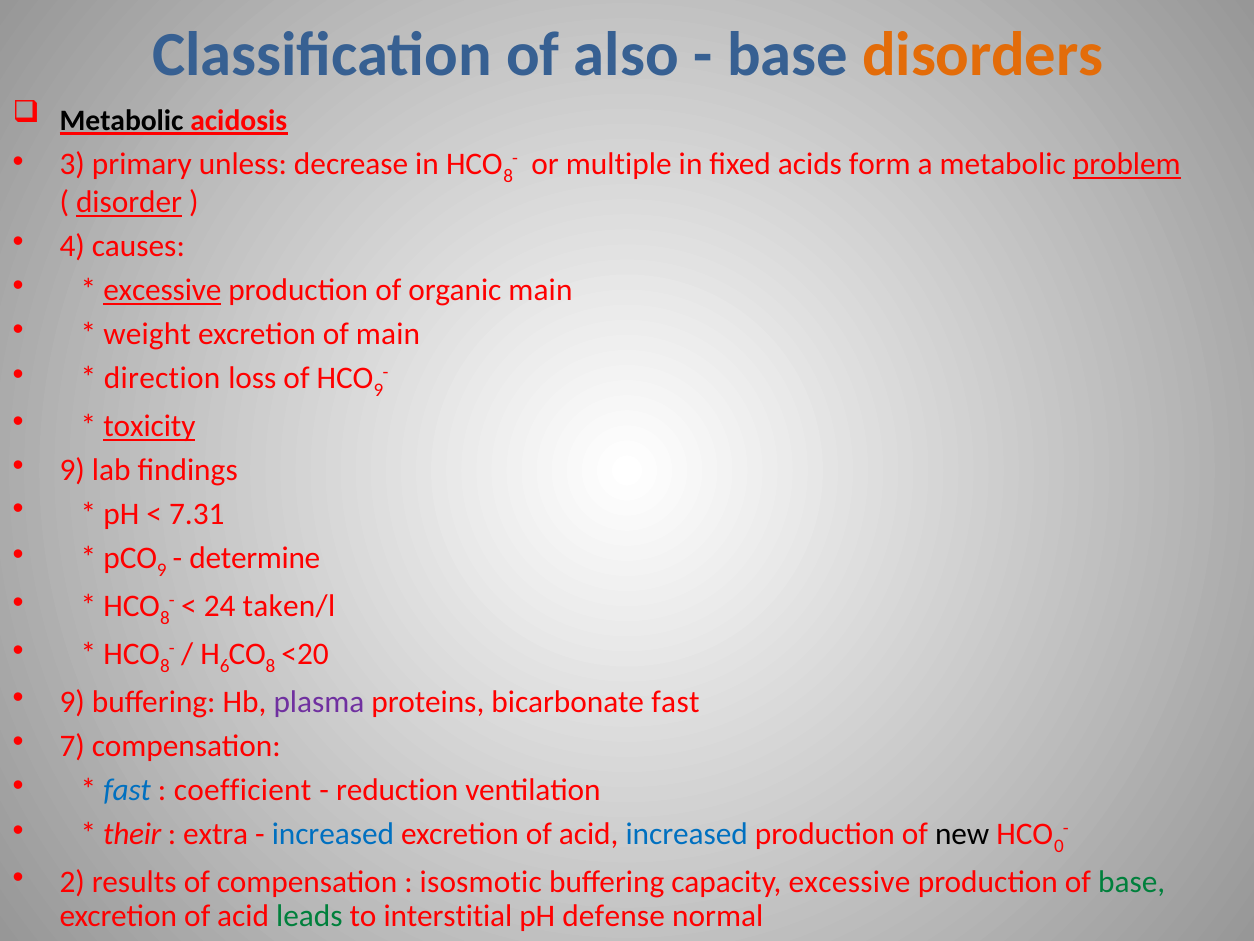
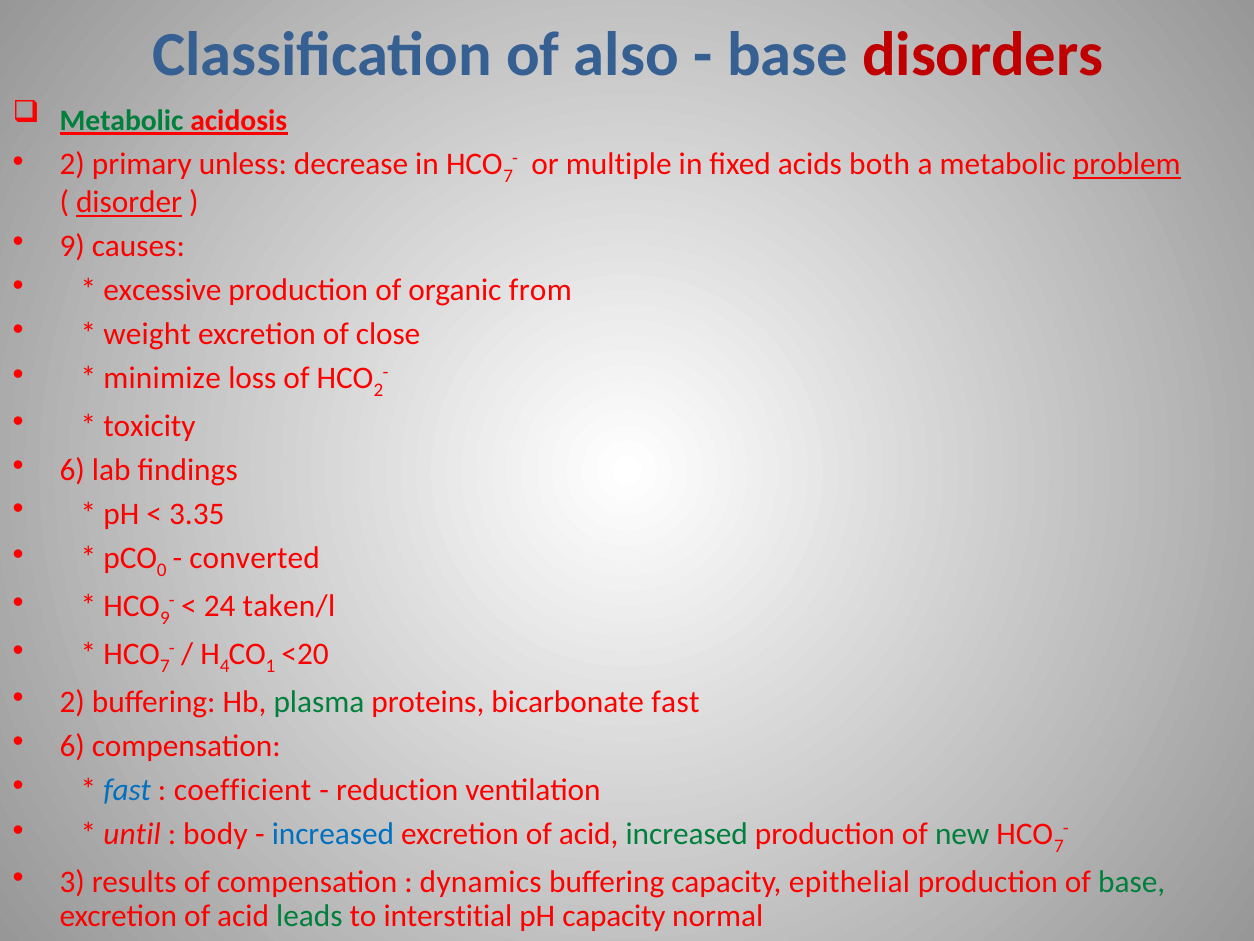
disorders colour: orange -> red (983, 55)
Metabolic colour: black -> green (122, 121)
3: 3 -> 2 (72, 164)
8: 8 -> 7 (508, 176)
form: form -> both (880, 164)
4: 4 -> 9 (72, 246)
excessive underline: present -> none (162, 290)
organic main: main -> from (540, 290)
of main: main -> close (388, 334)
direction: direction -> minimize (162, 378)
9: 9 -> 2 (379, 390)
toxicity underline: present -> none (149, 426)
9: 9 -> 6 (72, 470)
7.31: 7.31 -> 3.35 (197, 514)
9: 9 -> 0 (162, 570)
determine: determine -> converted (255, 558)
8: 8 -> 9 (165, 618)
8: 8 -> 7 (165, 666)
6: 6 -> 4 (225, 666)
8: 8 -> 1 (271, 666)
9: 9 -> 2 (72, 702)
plasma colour: purple -> green (319, 702)
7: 7 -> 6 (72, 746)
their: their -> until (132, 834)
extra: extra -> body (215, 834)
increased colour: blue -> green (687, 834)
new colour: black -> green (962, 834)
0: 0 -> 7 (1059, 846)
2: 2 -> 3 (72, 882)
isosmotic: isosmotic -> dynamics (481, 882)
capacity excessive: excessive -> epithelial (850, 882)
pH defense: defense -> capacity (614, 916)
